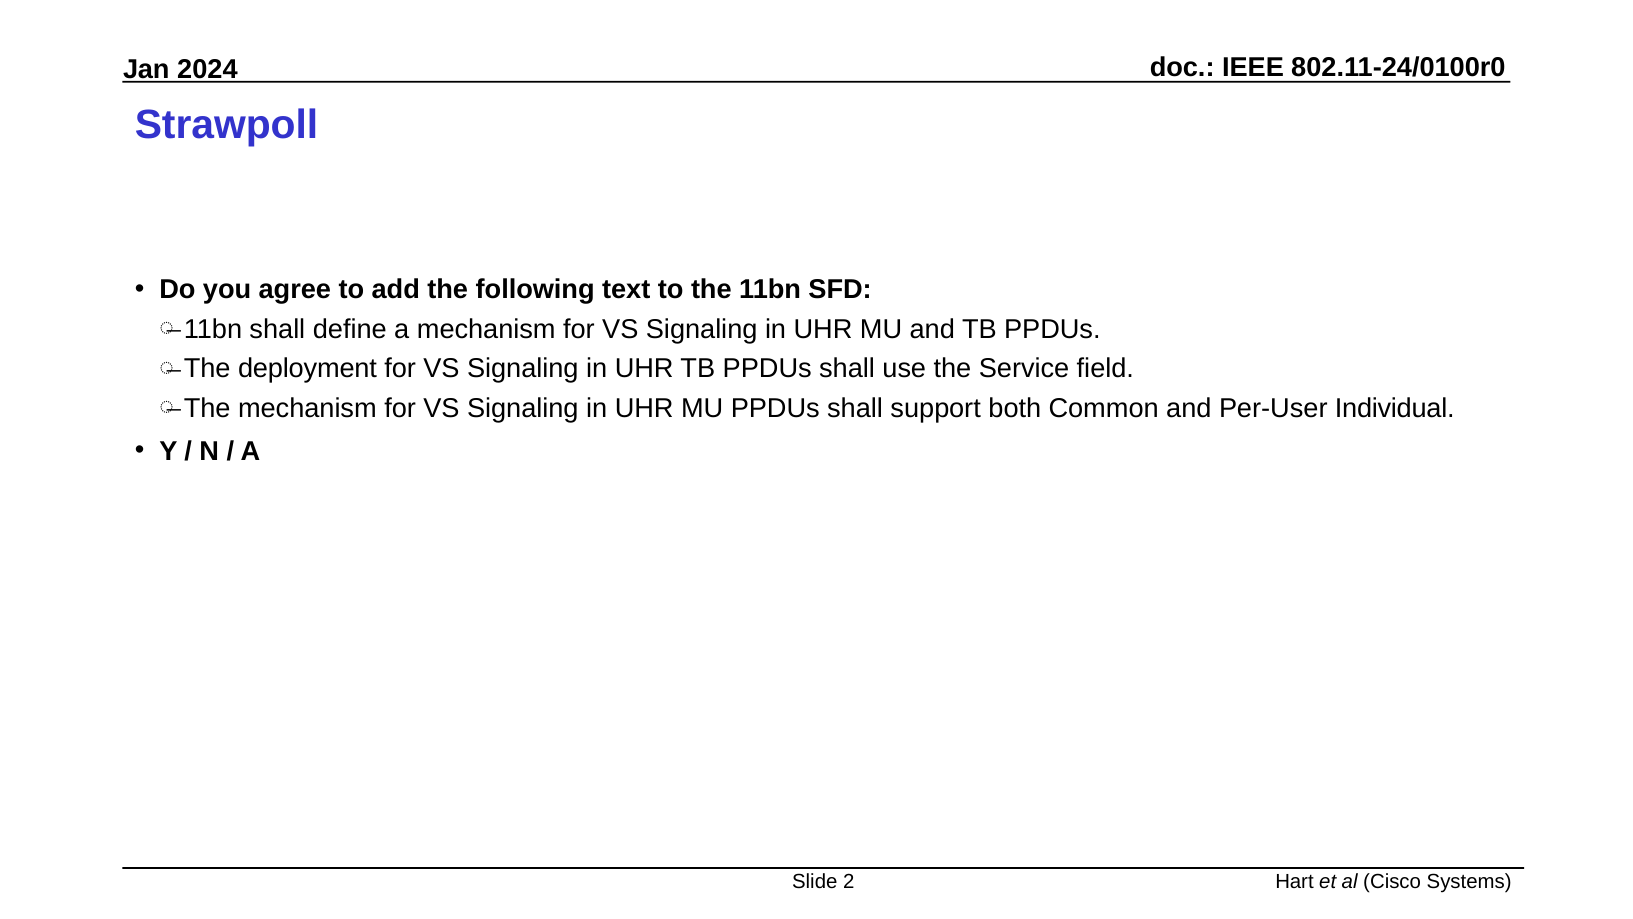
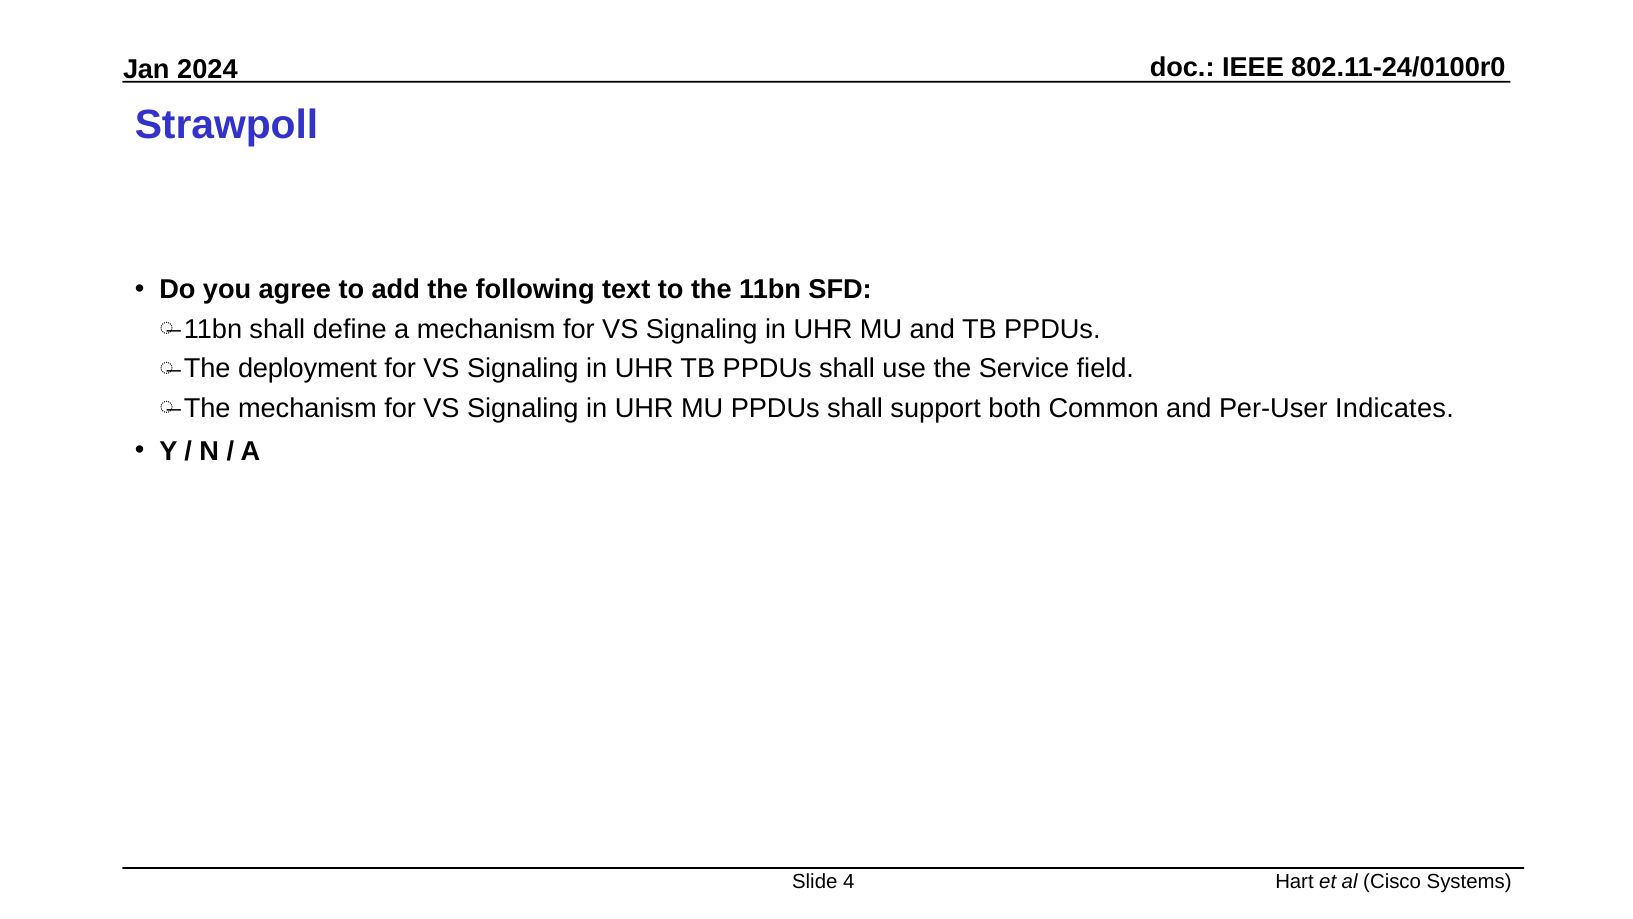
Individual: Individual -> Indicates (1394, 408)
2: 2 -> 4 (849, 881)
